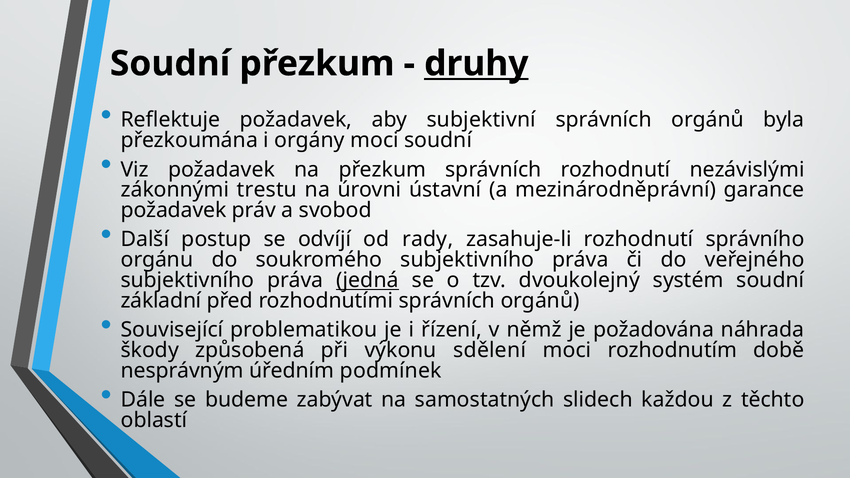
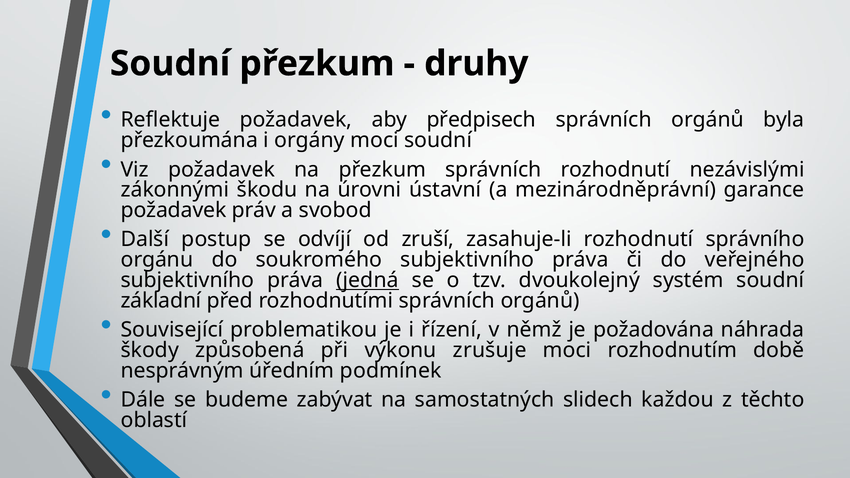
druhy underline: present -> none (476, 64)
subjektivní: subjektivní -> předpisech (481, 120)
trestu: trestu -> škodu (267, 190)
rady: rady -> zruší (428, 240)
sdělení: sdělení -> zrušuje (490, 350)
